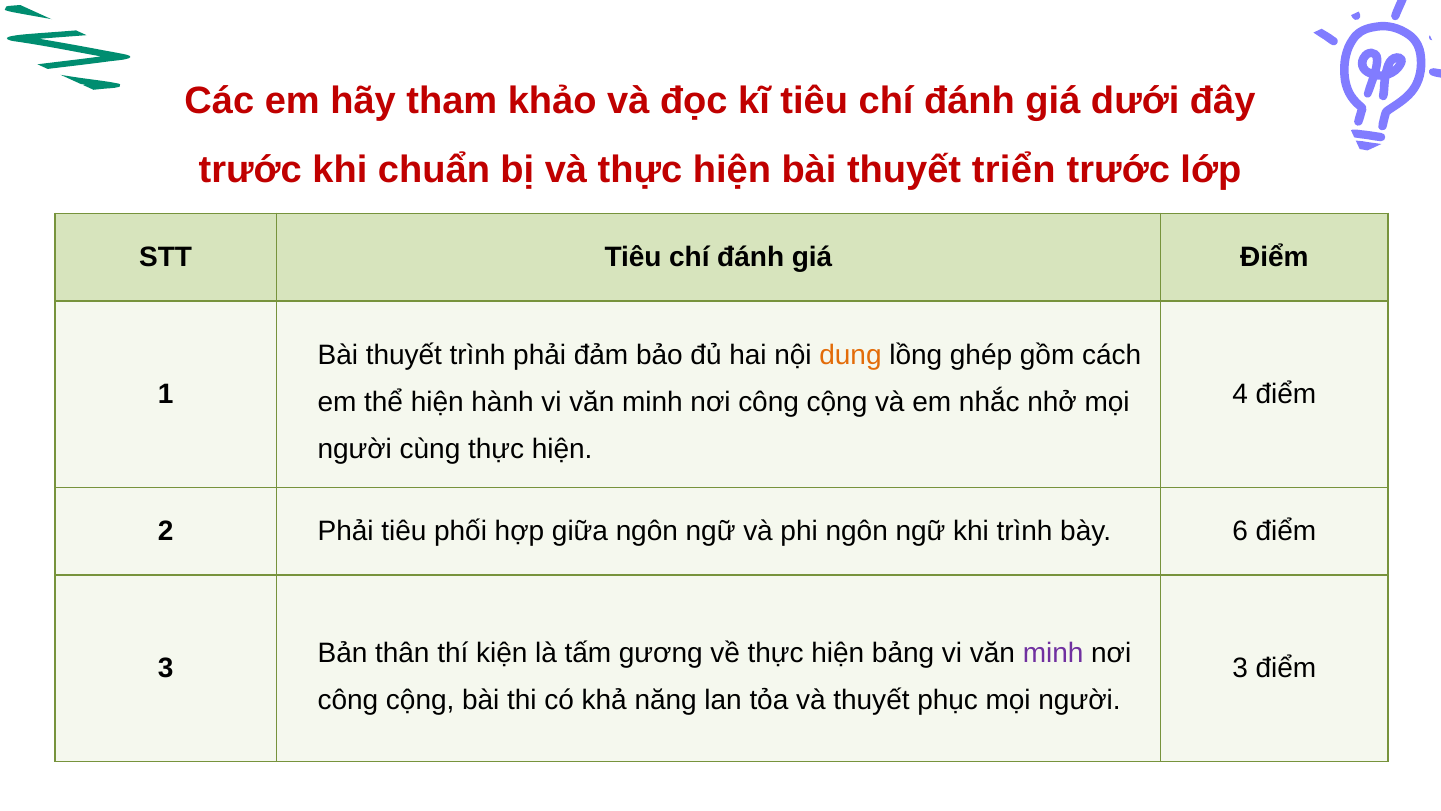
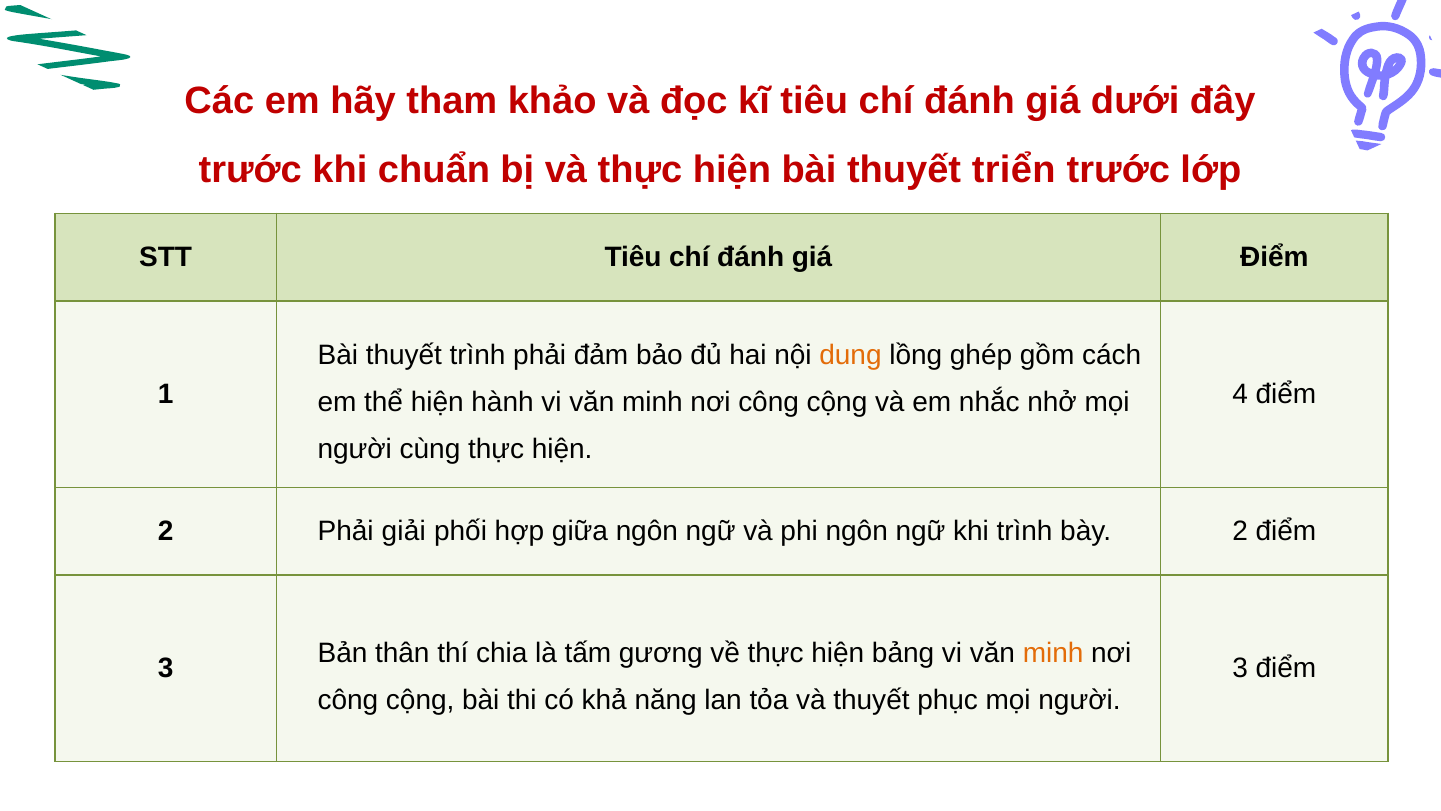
Phải tiêu: tiêu -> giải (404, 531)
bày 6: 6 -> 2 (1240, 531)
kiện: kiện -> chia (502, 653)
minh colour: purple -> orange (1053, 653)
